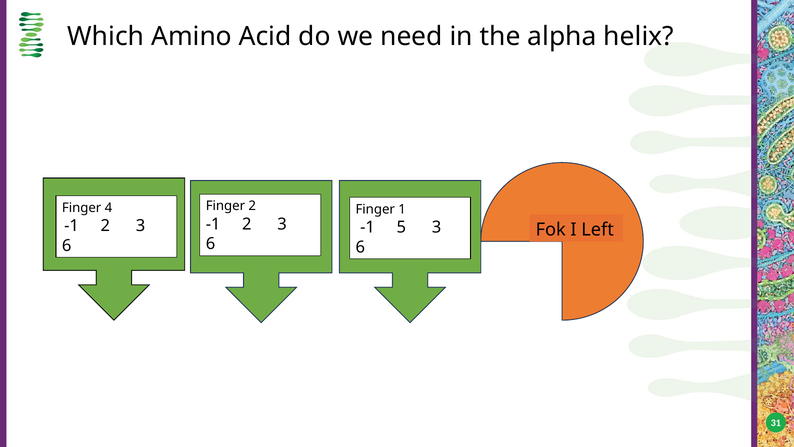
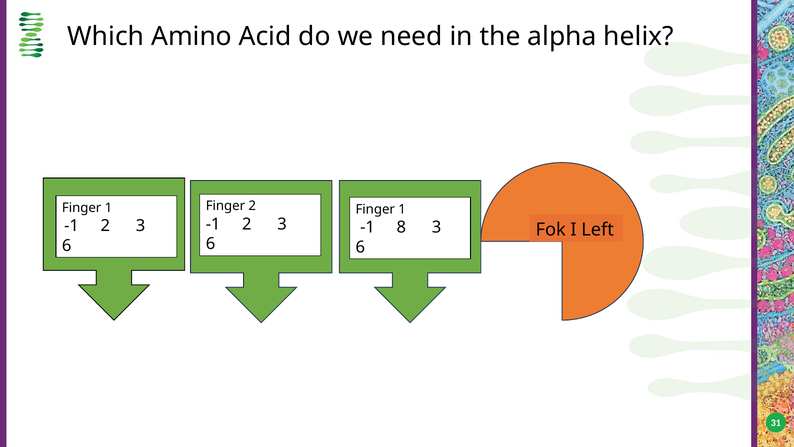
4: 4 -> 1 (108, 207)
5: 5 -> 8 (401, 227)
